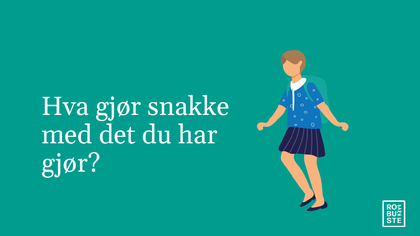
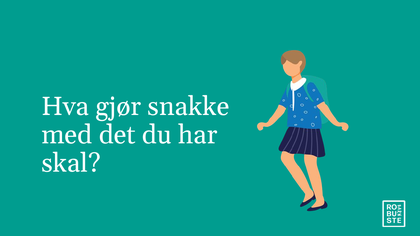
gjør: gjør -> skal (71, 163)
